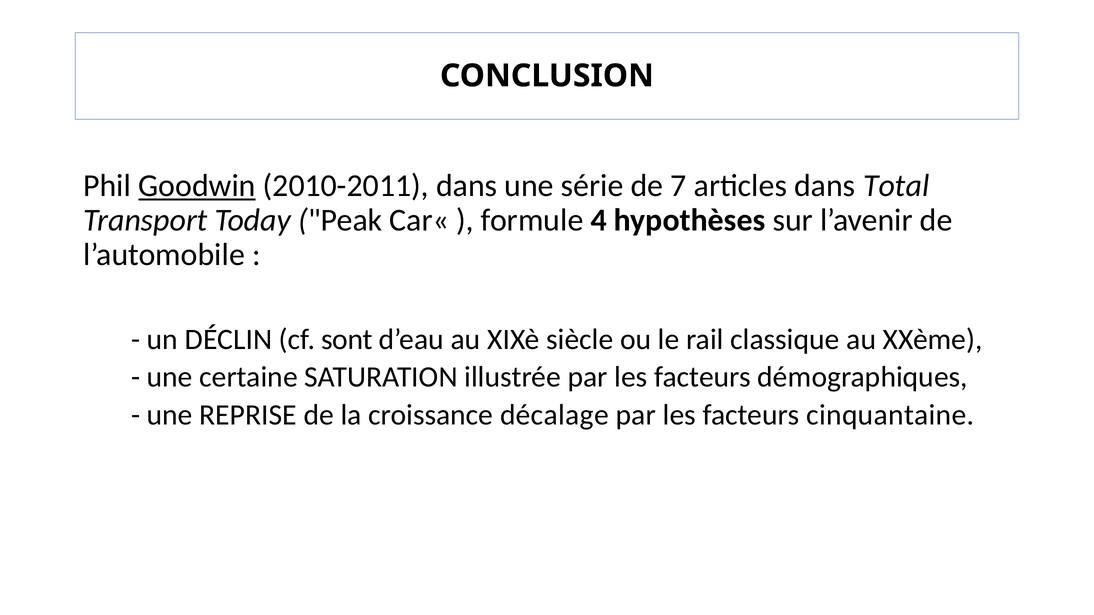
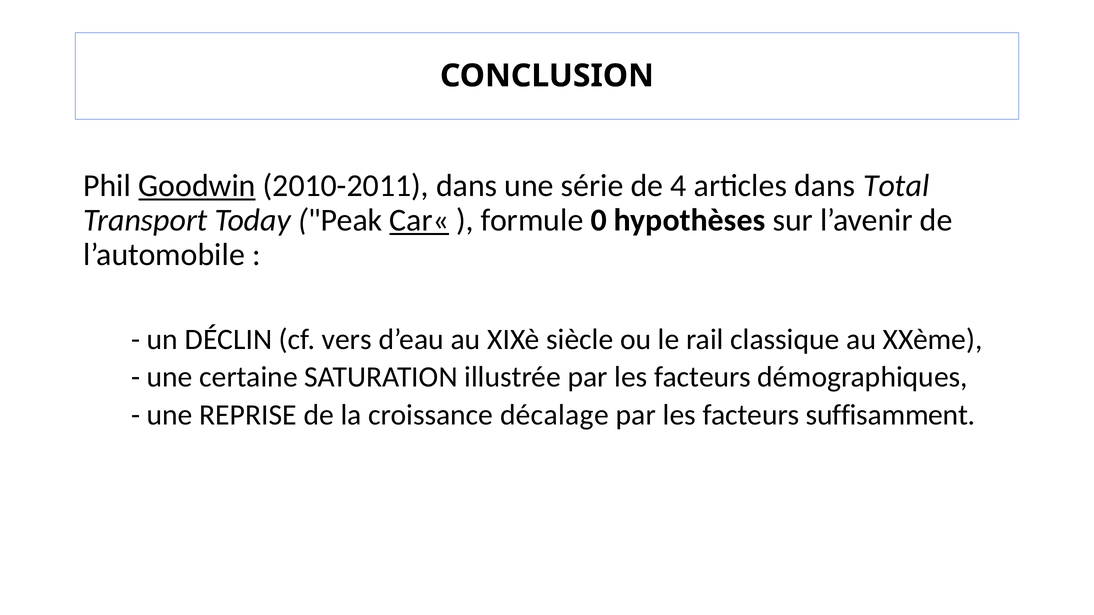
7: 7 -> 4 (678, 186)
Car« underline: none -> present (419, 220)
4: 4 -> 0 (599, 220)
sont: sont -> vers (347, 340)
cinquantaine: cinquantaine -> suffisamment (891, 415)
